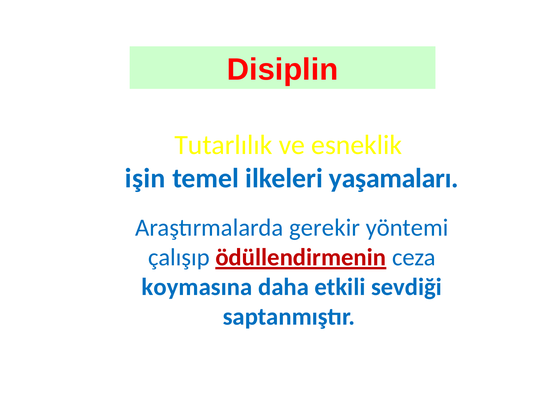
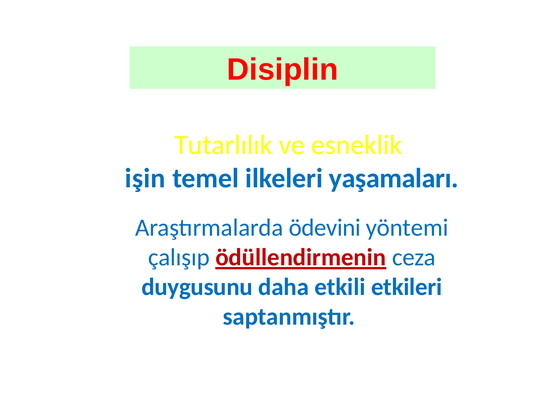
gerekir: gerekir -> ödevini (325, 228)
koymasına: koymasına -> duygusunu (197, 287)
sevdiği: sevdiği -> etkileri (407, 287)
